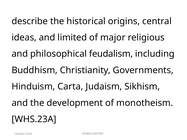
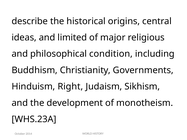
feudalism: feudalism -> condition (111, 54)
Carta: Carta -> Right (70, 87)
